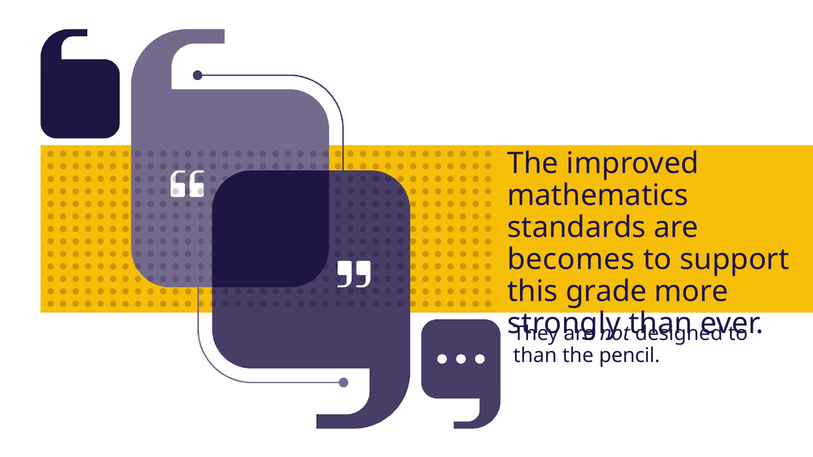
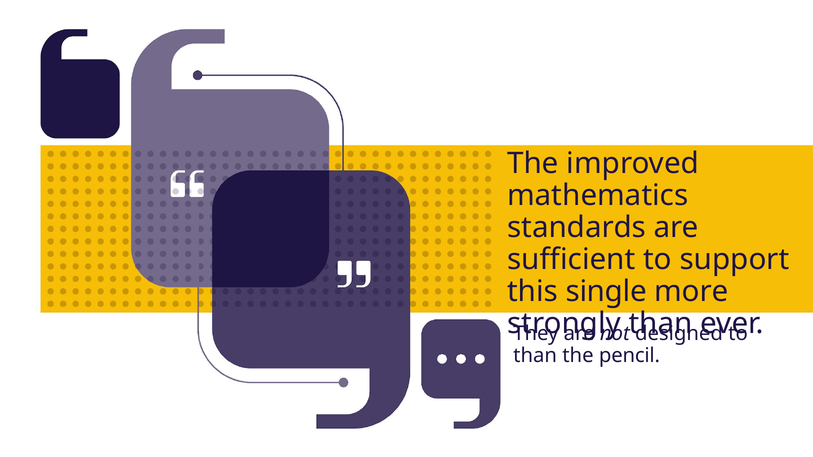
becomes: becomes -> sufficient (571, 260)
grade: grade -> single (606, 292)
